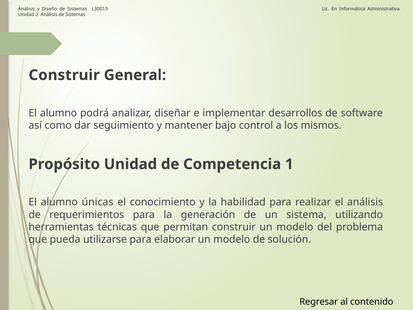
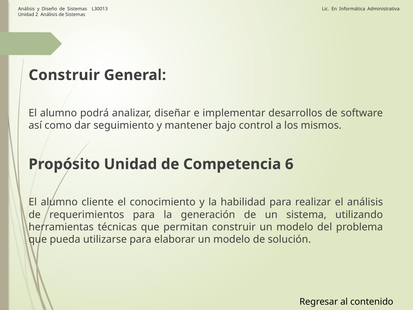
1: 1 -> 6 (289, 164)
únicas: únicas -> cliente (98, 202)
